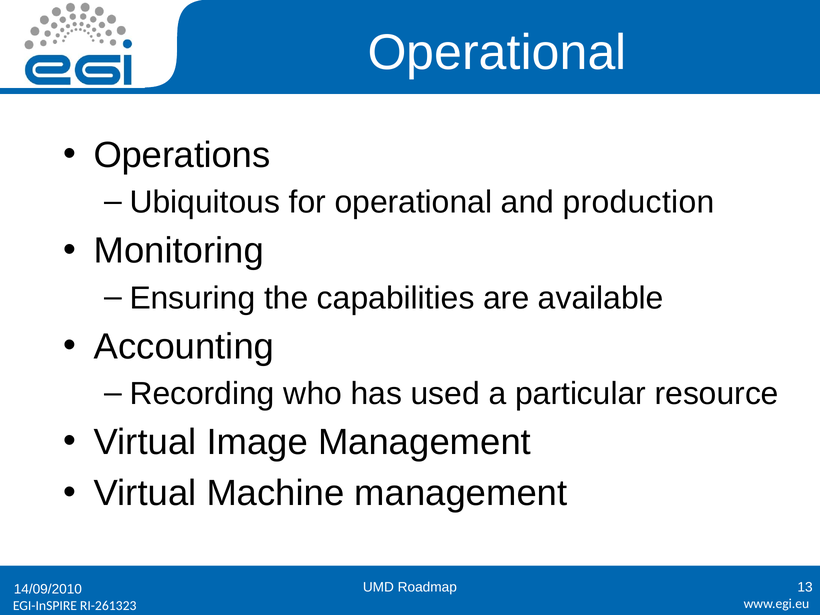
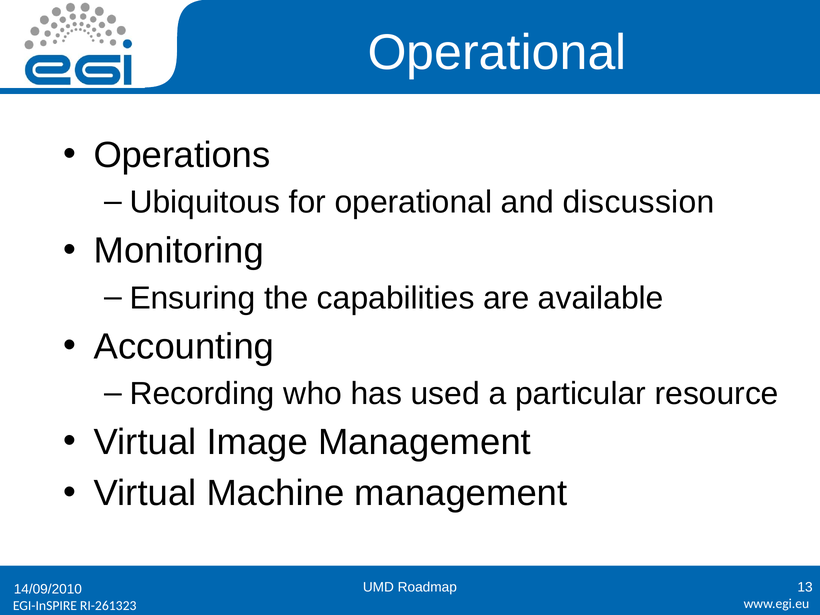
production: production -> discussion (639, 202)
